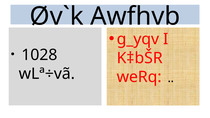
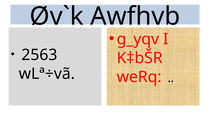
1028: 1028 -> 2563 (39, 55)
